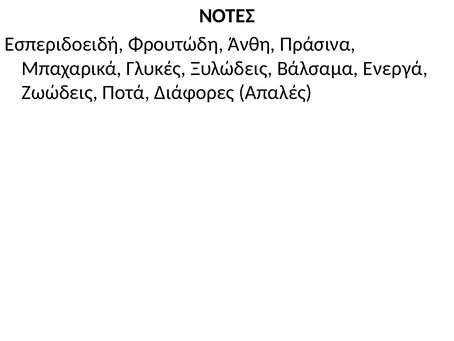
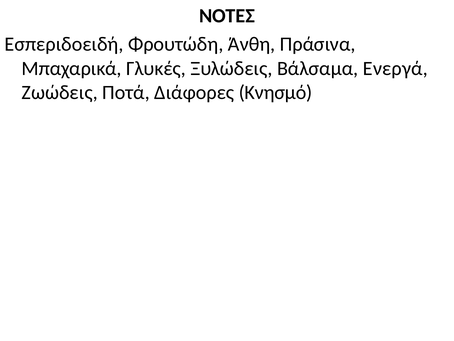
Απαλές: Απαλές -> Κνησμό (275, 92)
